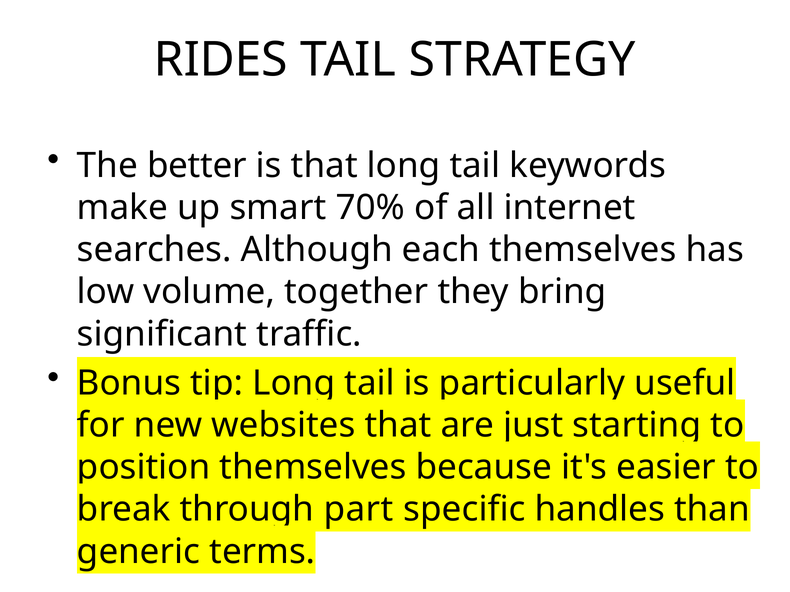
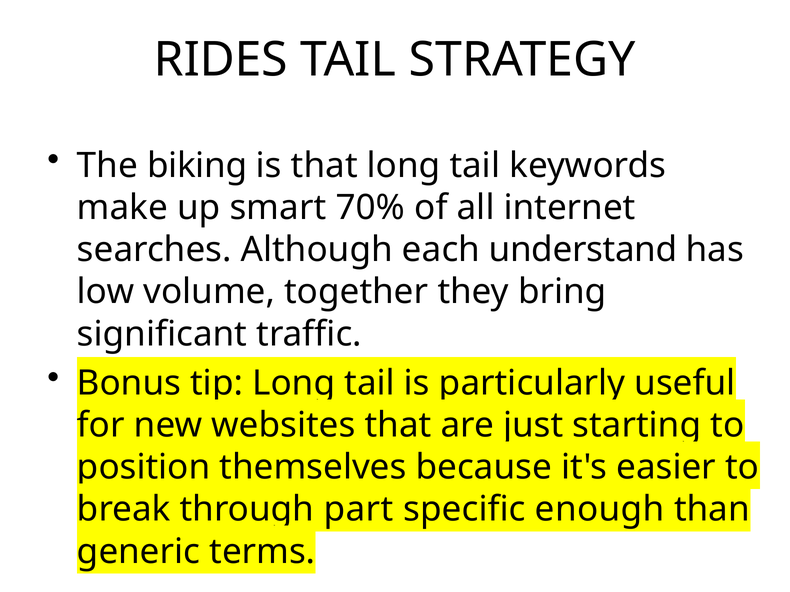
better: better -> biking (197, 166)
each themselves: themselves -> understand (583, 250)
handles: handles -> enough (600, 510)
